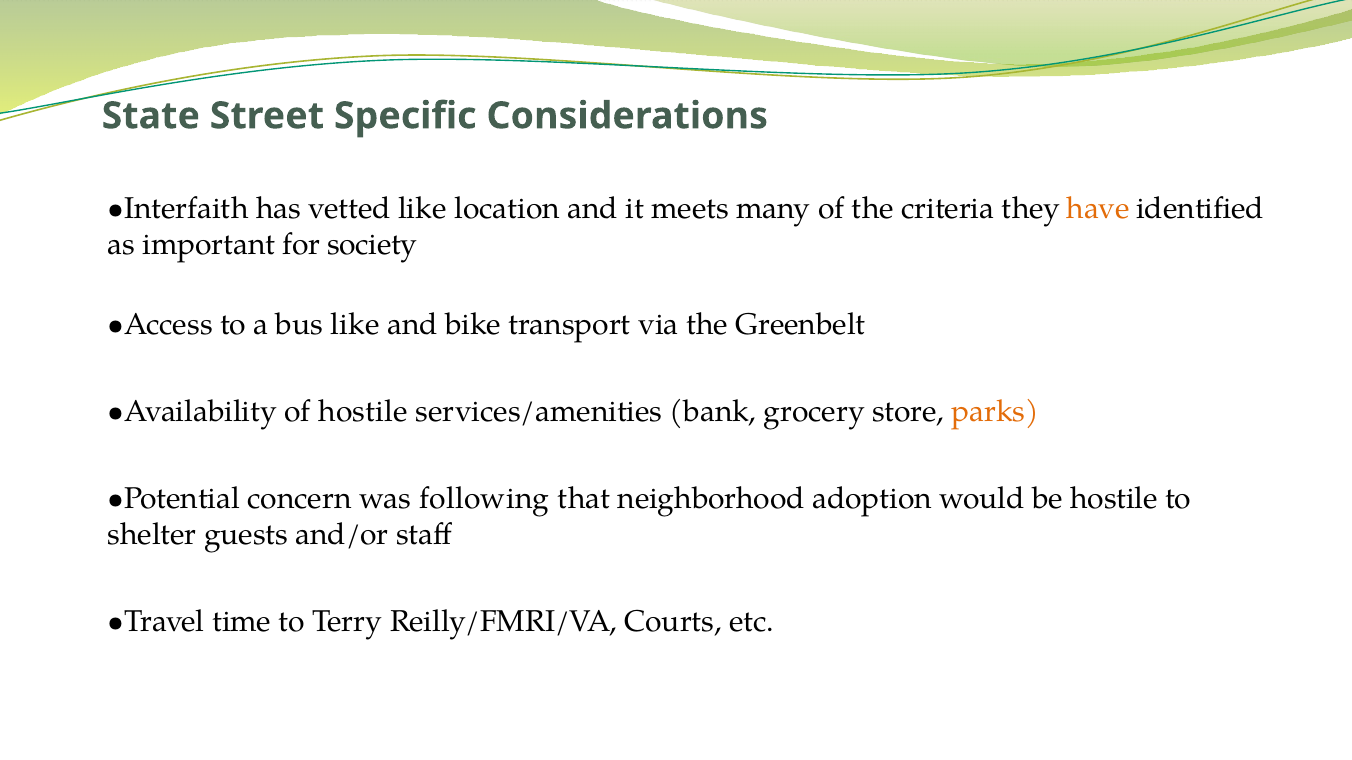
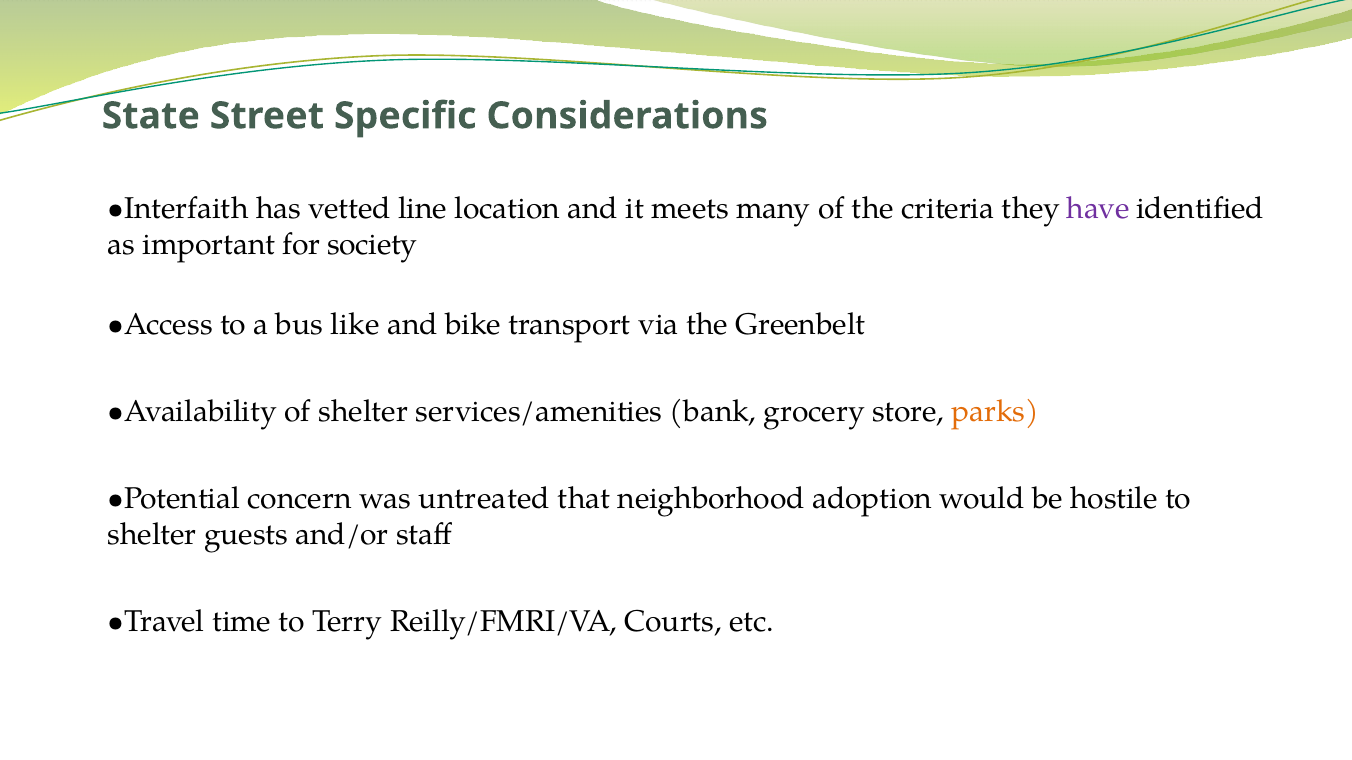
vetted like: like -> line (423, 209)
have colour: orange -> purple (1098, 209)
of hostile: hostile -> shelter (363, 412)
following: following -> untreated (484, 499)
